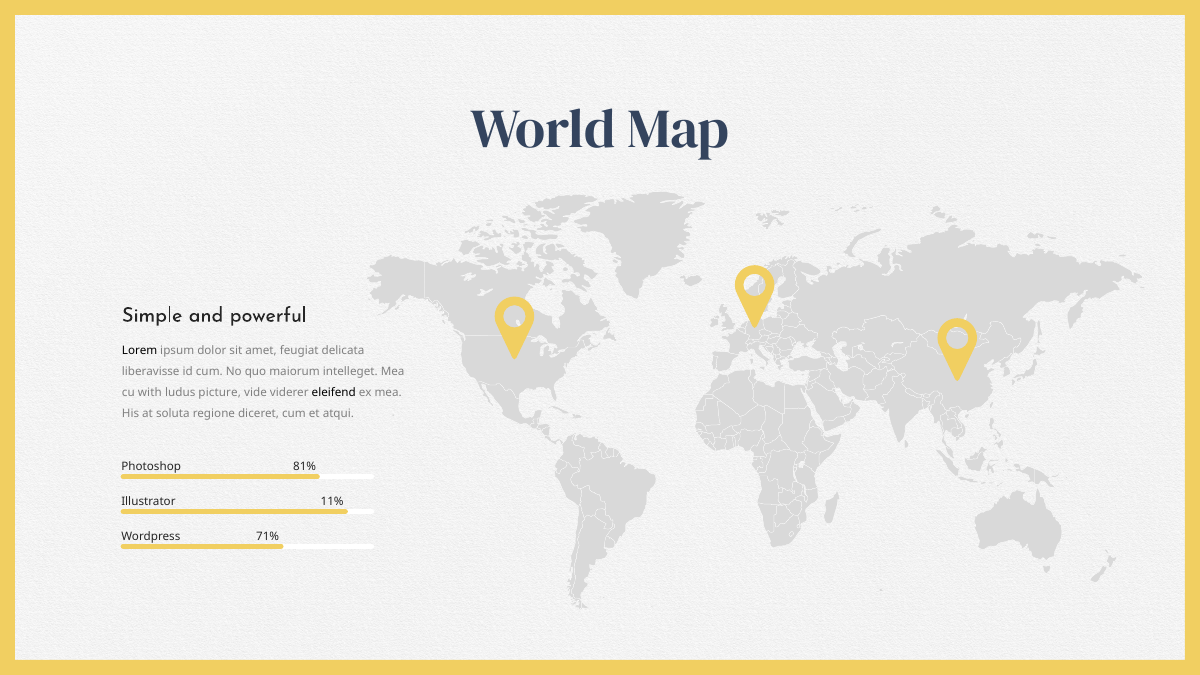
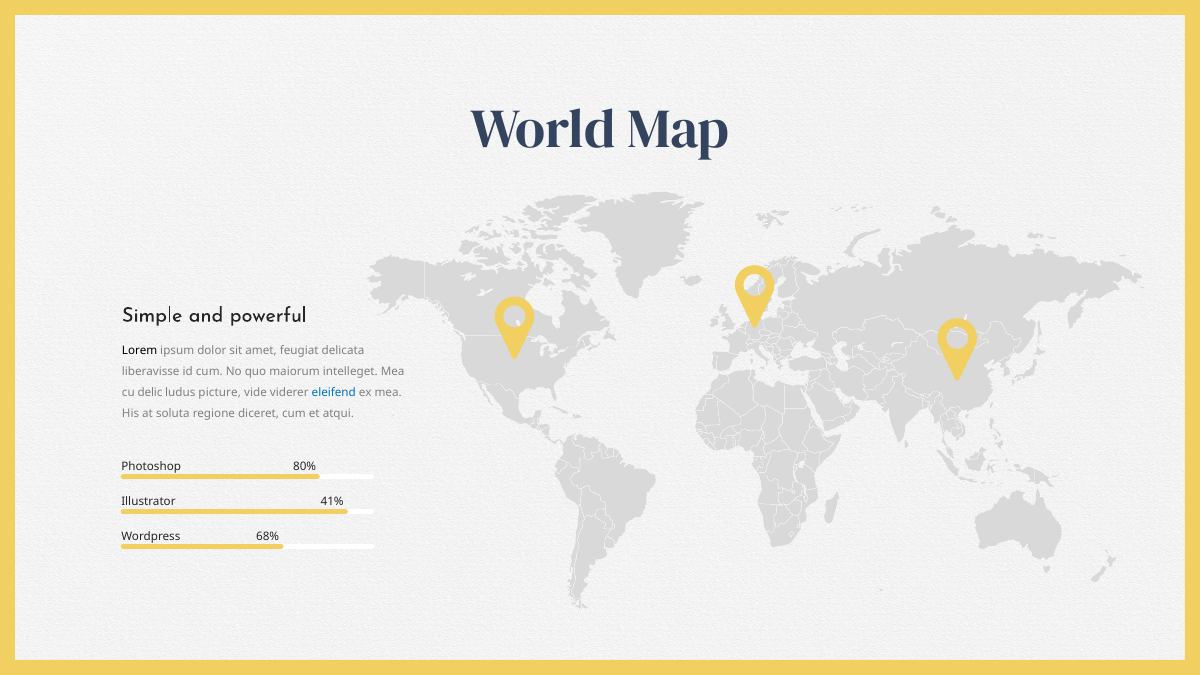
with: with -> delic (150, 392)
eleifend colour: black -> blue (334, 392)
81%: 81% -> 80% (305, 467)
11%: 11% -> 41% (332, 502)
71%: 71% -> 68% (268, 536)
